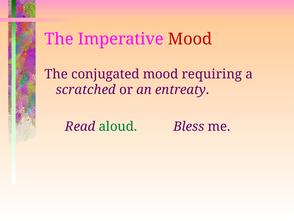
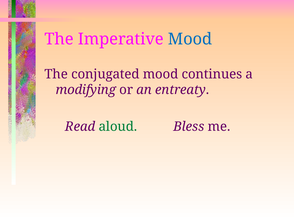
Mood colour: red -> blue (190, 39)
requiring: requiring -> continues (212, 74)
scratched: scratched -> modifying (86, 90)
